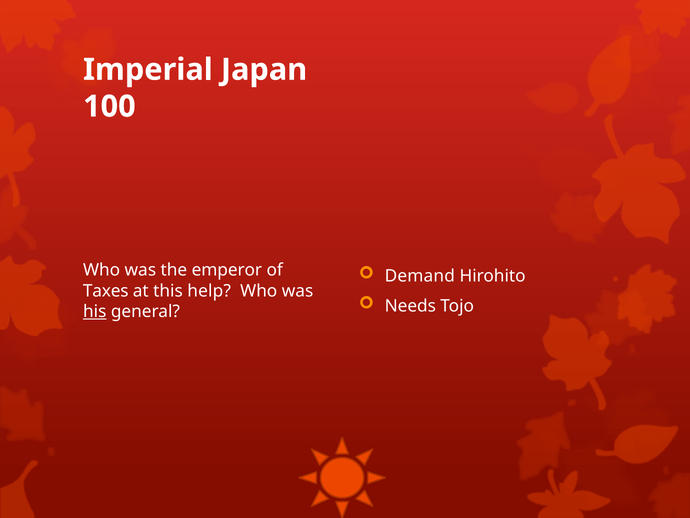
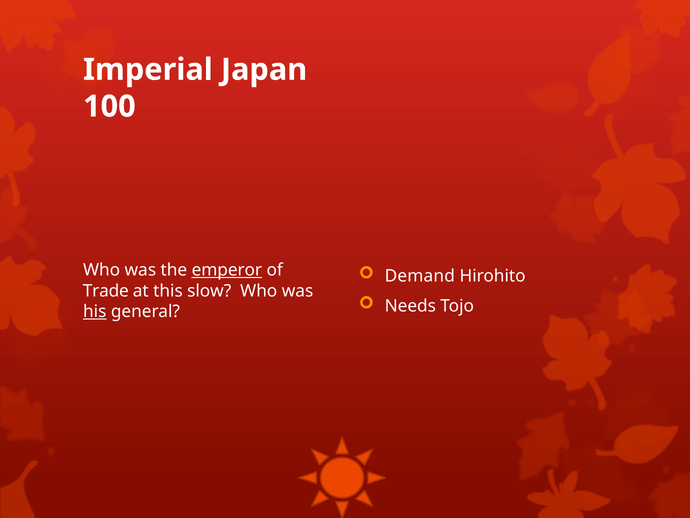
emperor underline: none -> present (227, 270)
Taxes: Taxes -> Trade (106, 291)
help: help -> slow (209, 291)
